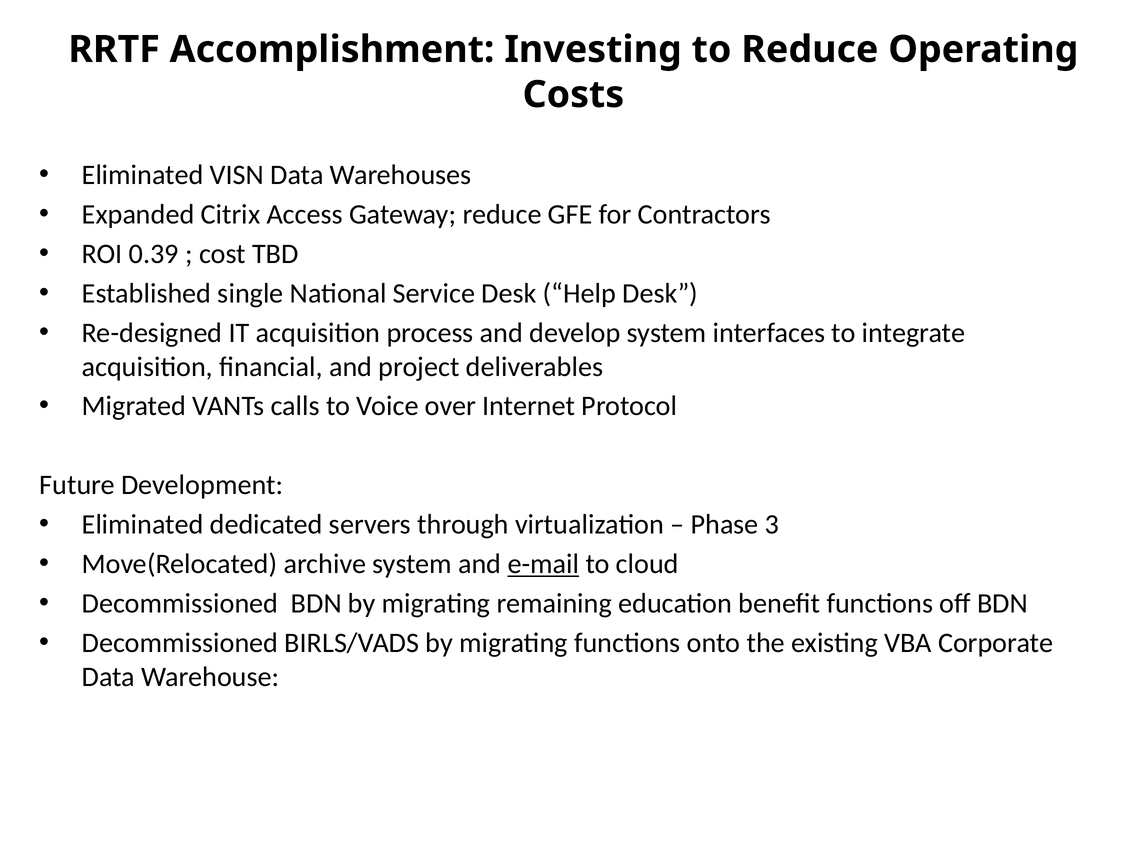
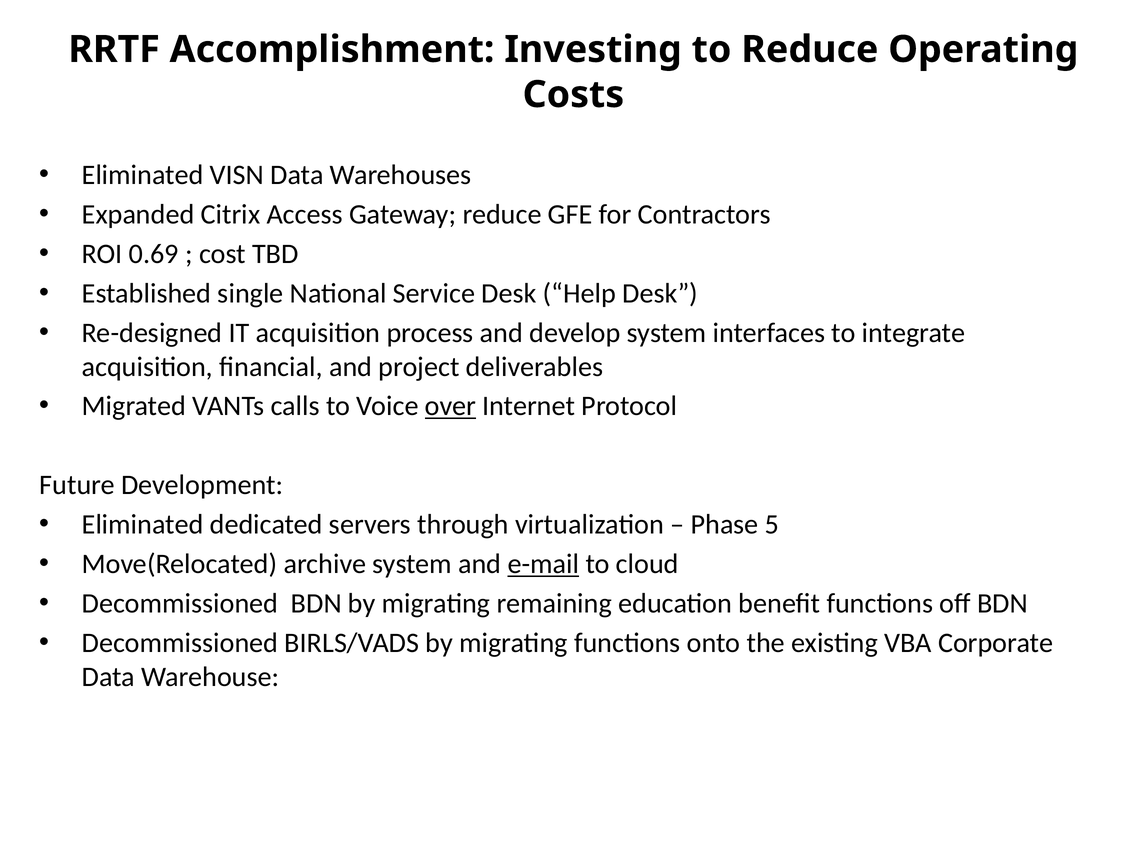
0.39: 0.39 -> 0.69 (154, 254)
over underline: none -> present (450, 406)
3: 3 -> 5 (772, 525)
